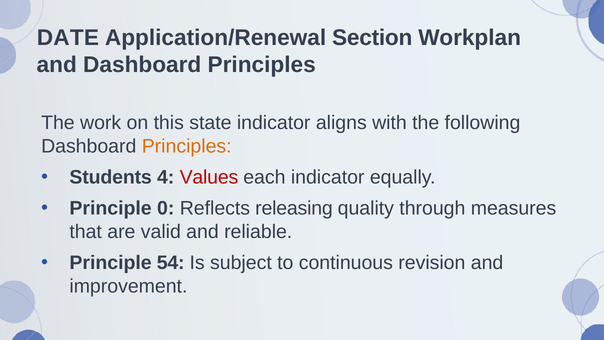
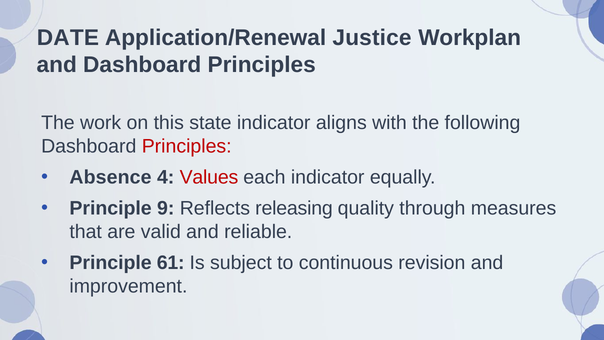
Section: Section -> Justice (372, 38)
Principles colour: orange -> red (187, 146)
Students: Students -> Absence (111, 177)
0: 0 -> 9 (166, 208)
54: 54 -> 61 (171, 263)
